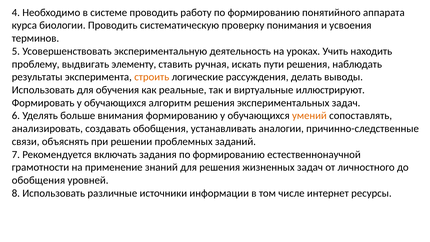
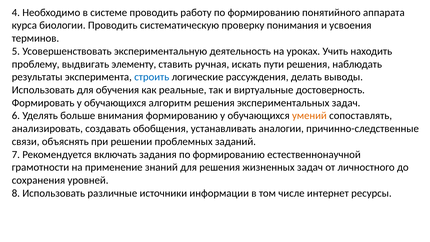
строить colour: orange -> blue (152, 77)
иллюстрируют: иллюстрируют -> достоверность (330, 90)
обобщения: обобщения -> сохранения (38, 180)
